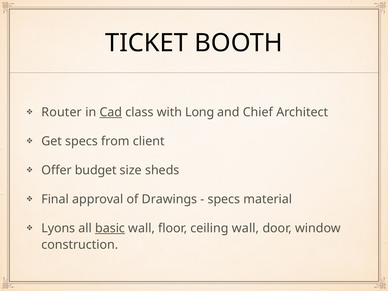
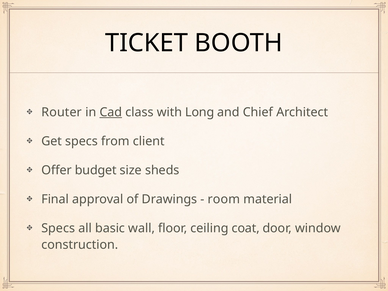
specs: specs -> room (224, 199)
Lyons: Lyons -> Specs (58, 228)
basic underline: present -> none (110, 228)
ceiling wall: wall -> coat (246, 228)
